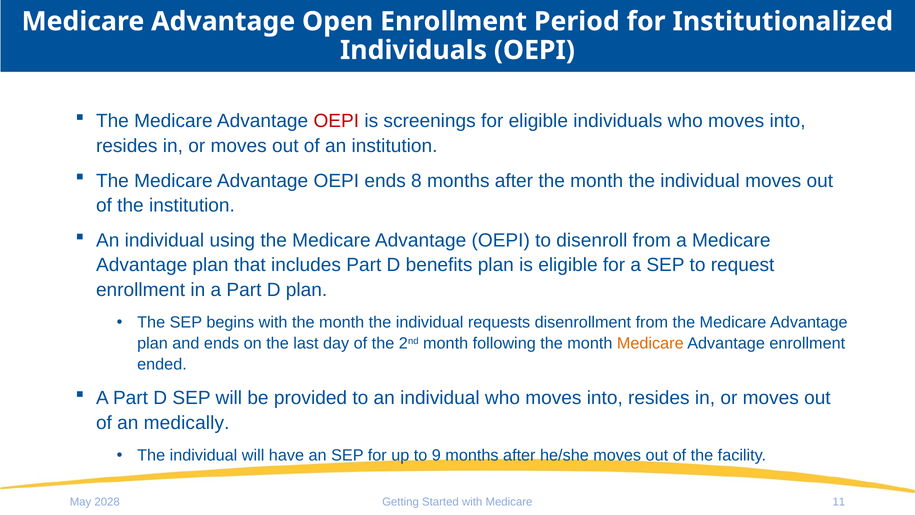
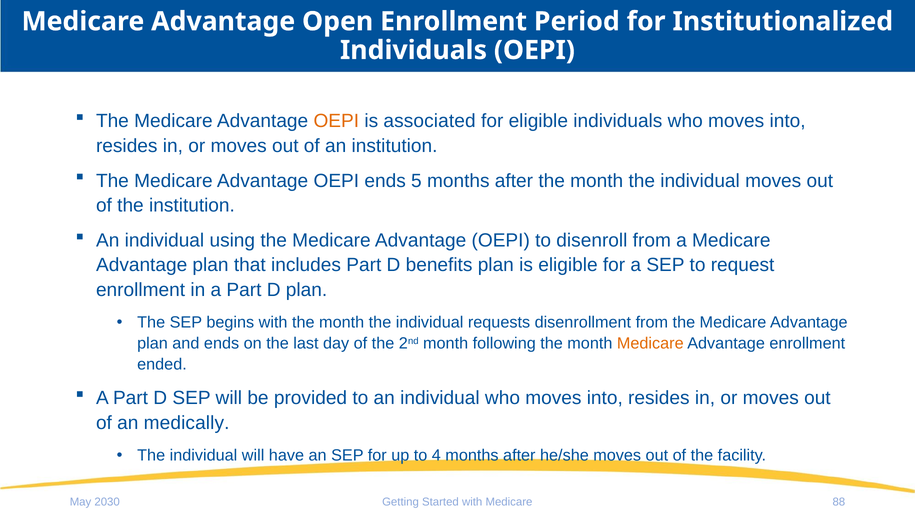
OEPI colour: red -> orange (336, 121)
screenings: screenings -> associated (430, 121)
8: 8 -> 5 (416, 181)
9: 9 -> 4 (436, 455)
2028: 2028 -> 2030 (107, 502)
11: 11 -> 88 (839, 502)
